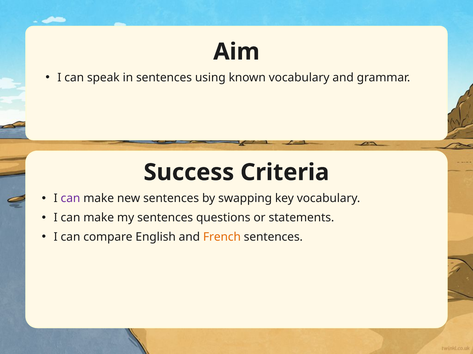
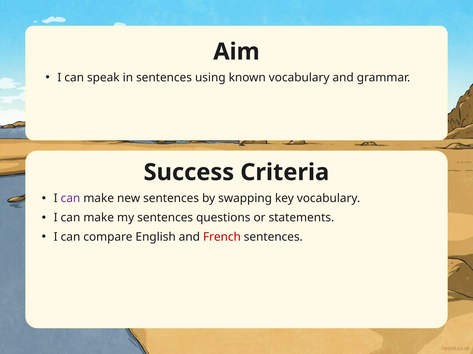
French colour: orange -> red (222, 237)
